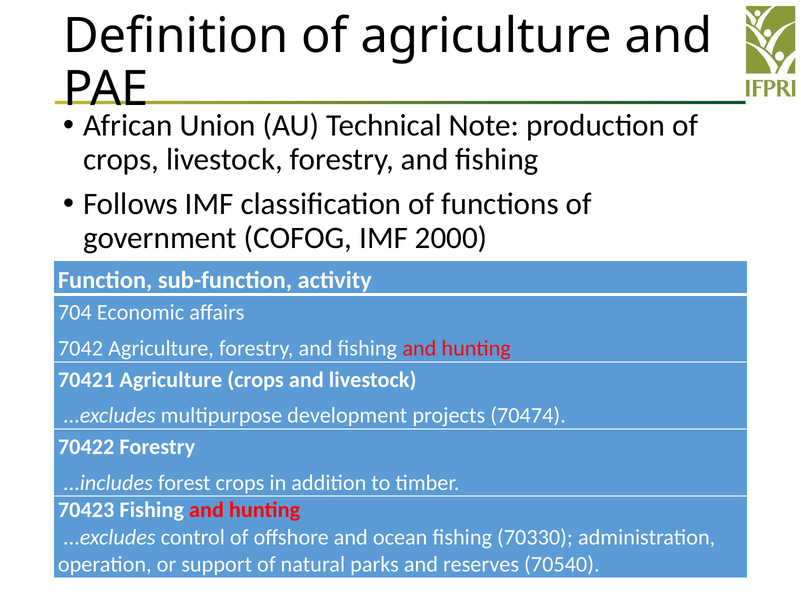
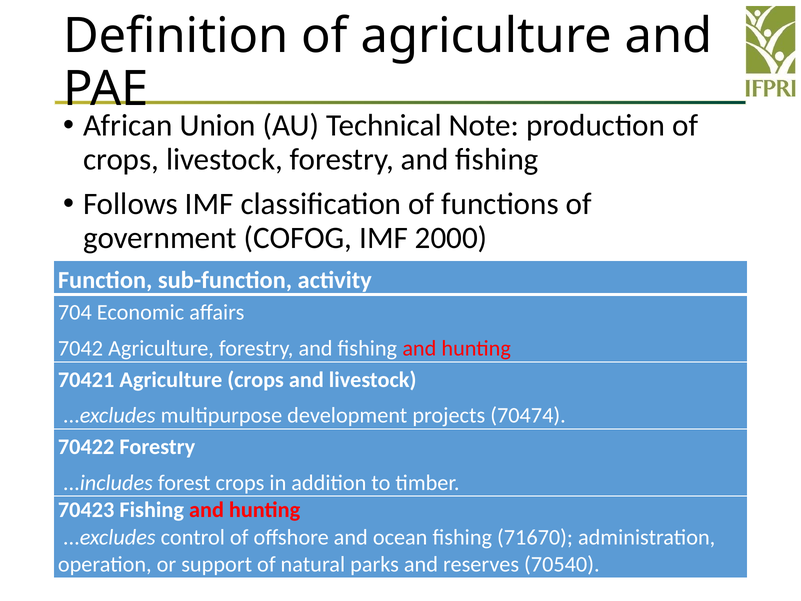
70330: 70330 -> 71670 (535, 537)
